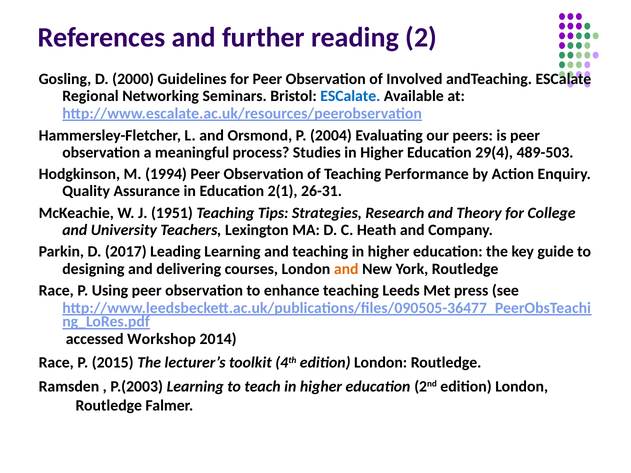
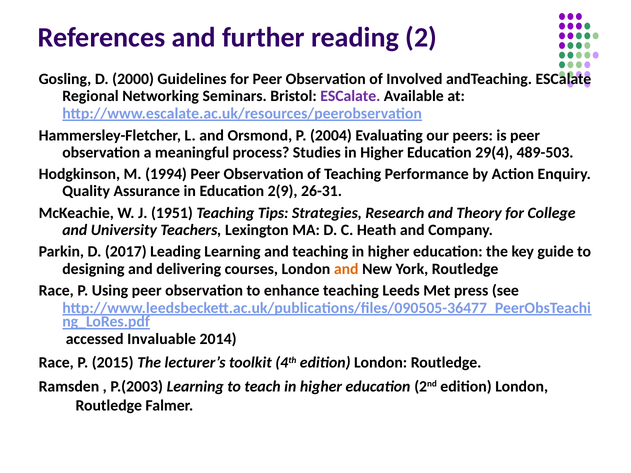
ESCalate colour: blue -> purple (350, 96)
2(1: 2(1 -> 2(9 (283, 191)
Workshop: Workshop -> Invaluable (162, 339)
